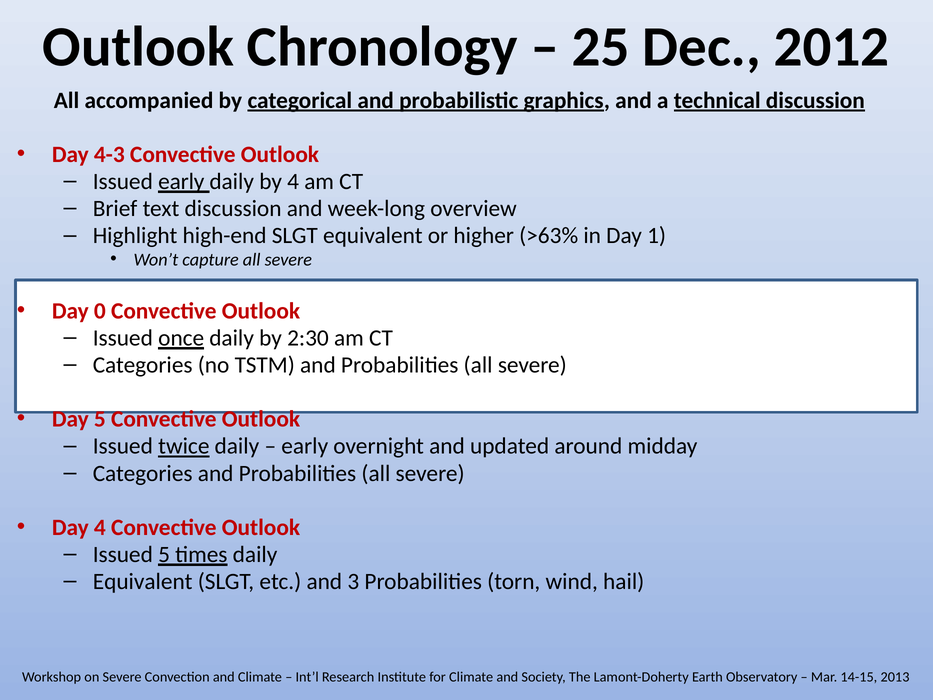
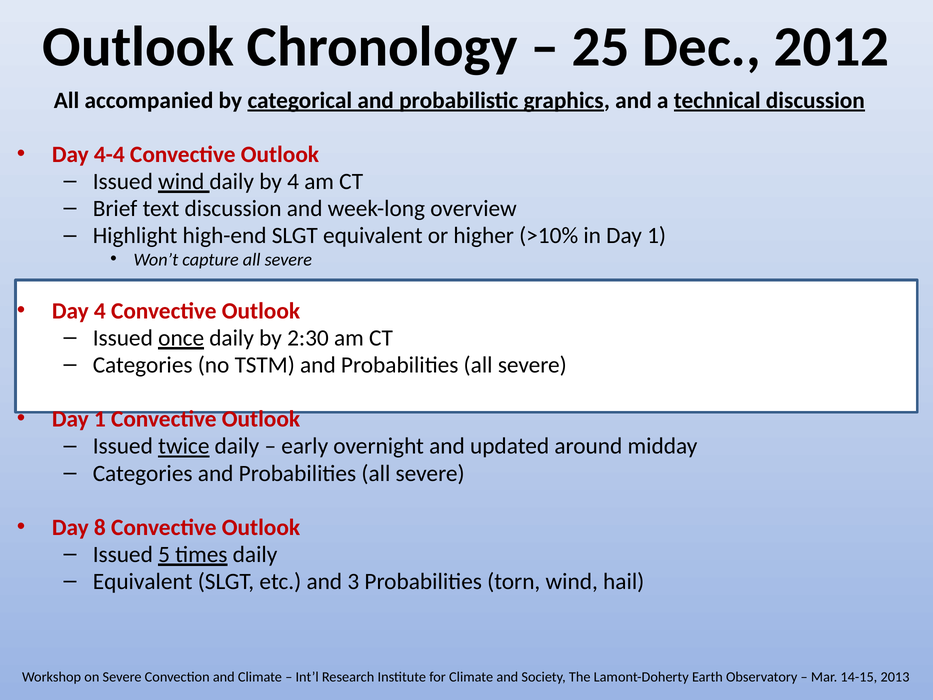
4-3: 4-3 -> 4-4 (109, 154)
Issued early: early -> wind (181, 182)
>63%: >63% -> >10% (549, 236)
Day 0: 0 -> 4 (100, 311)
5: 5 -> 1 (100, 419)
Day 4: 4 -> 8 (100, 527)
